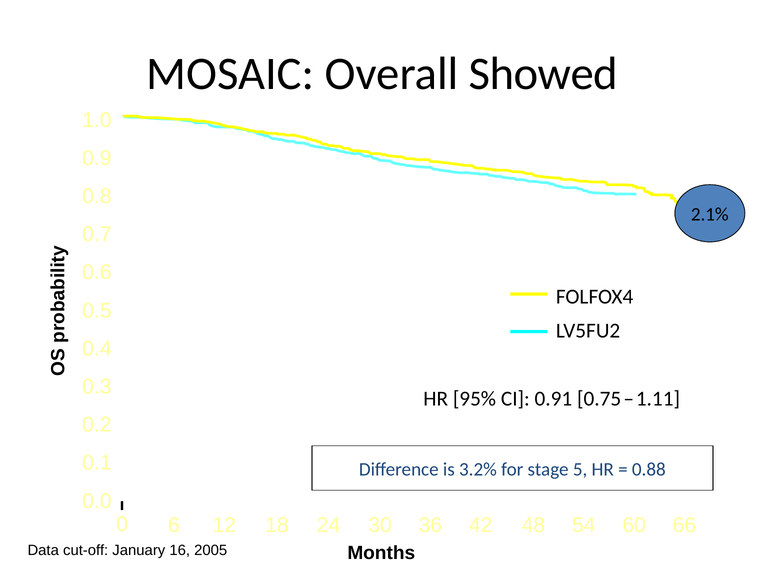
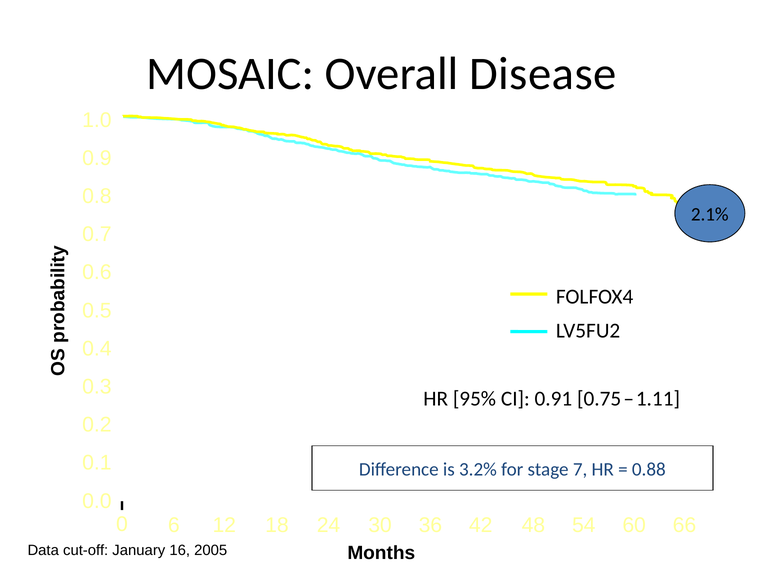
Showed: Showed -> Disease (543, 74)
5: 5 -> 7 (580, 469)
